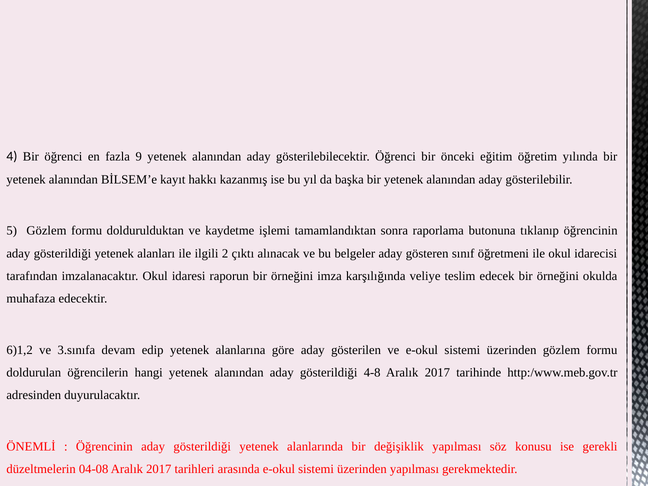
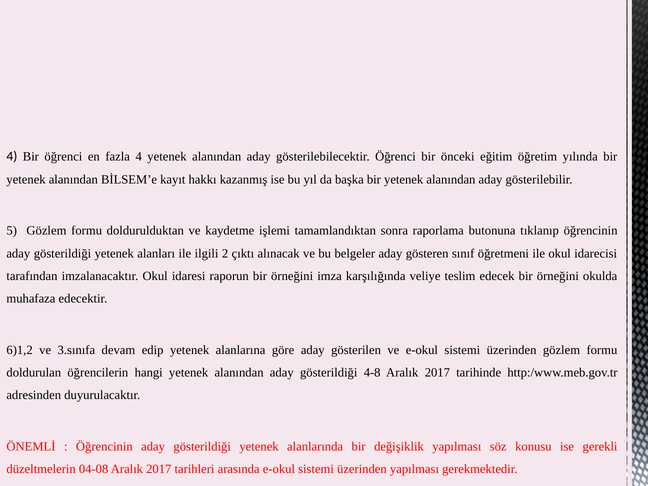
fazla 9: 9 -> 4 (139, 157)
